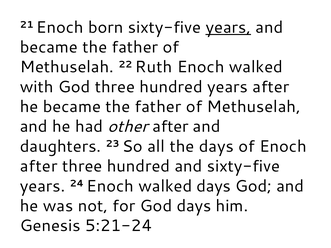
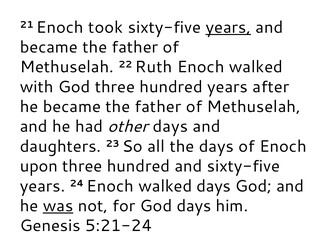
born: born -> took (106, 27)
other after: after -> days (170, 127)
after: after -> upon (39, 166)
was underline: none -> present (58, 206)
